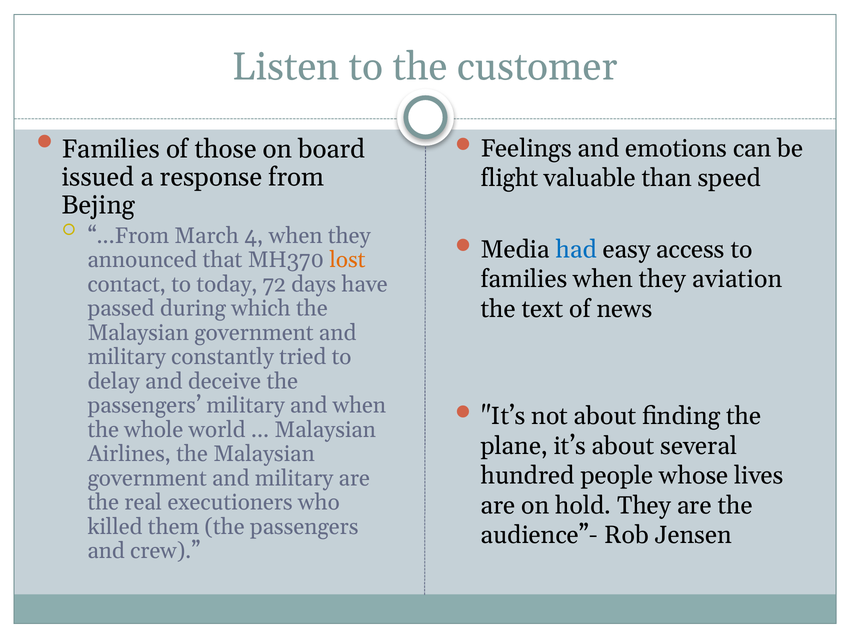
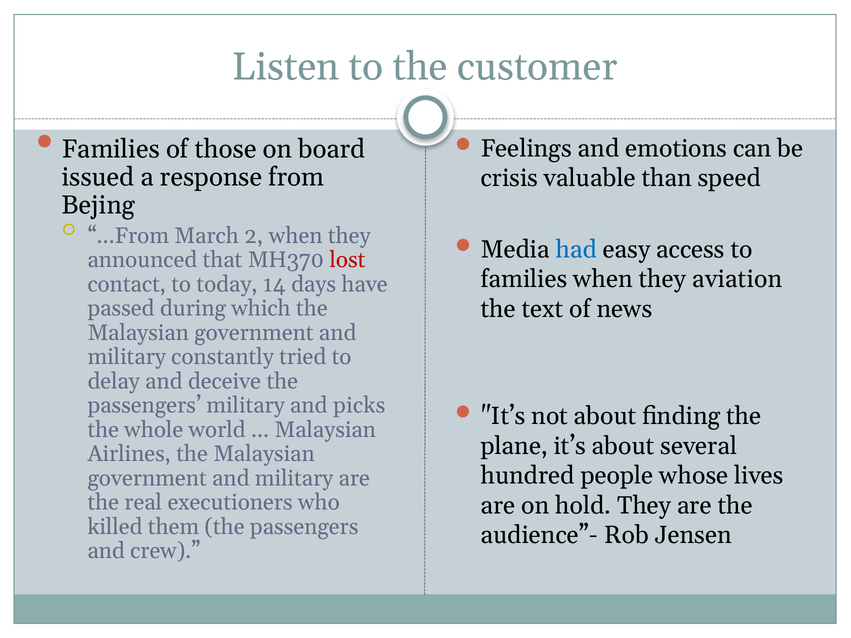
flight: flight -> crisis (509, 178)
4: 4 -> 2 (254, 236)
lost colour: orange -> red (348, 260)
72: 72 -> 14 (274, 284)
and when: when -> picks (359, 406)
